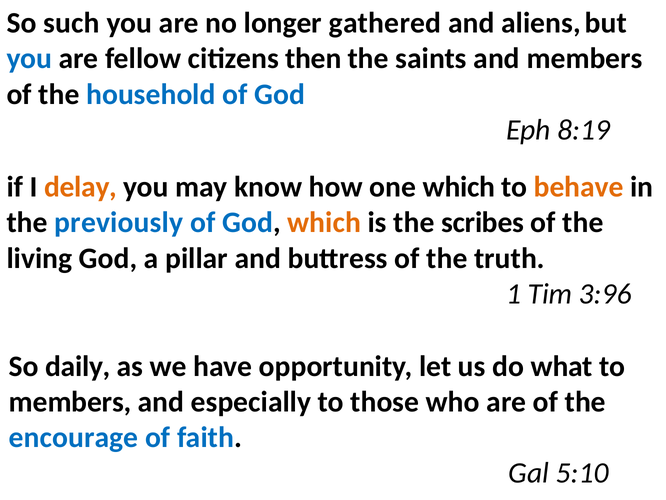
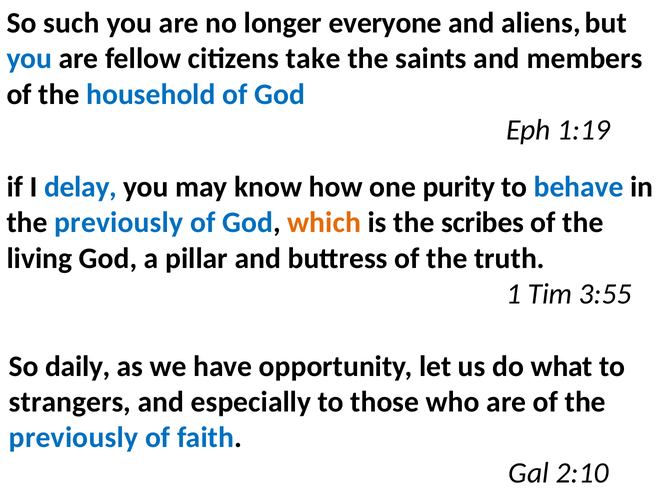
gathered: gathered -> everyone (385, 23)
then: then -> take (313, 59)
8:19: 8:19 -> 1:19 (584, 130)
delay colour: orange -> blue (81, 187)
one which: which -> purity (459, 187)
behave colour: orange -> blue (579, 187)
3:96: 3:96 -> 3:55 (605, 294)
members: members -> strangers (70, 401)
encourage: encourage -> previously (74, 437)
5:10: 5:10 -> 2:10 (582, 472)
